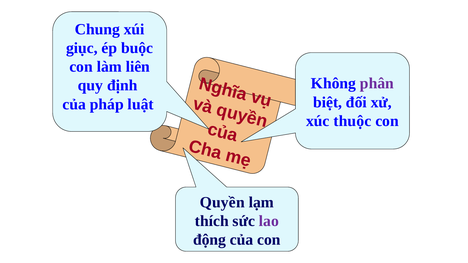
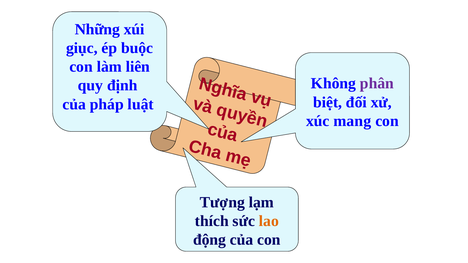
Chung: Chung -> Những (97, 29)
thuộc: thuộc -> mang (352, 121)
Quyền: Quyền -> Tượng (222, 203)
lao colour: purple -> orange (269, 221)
